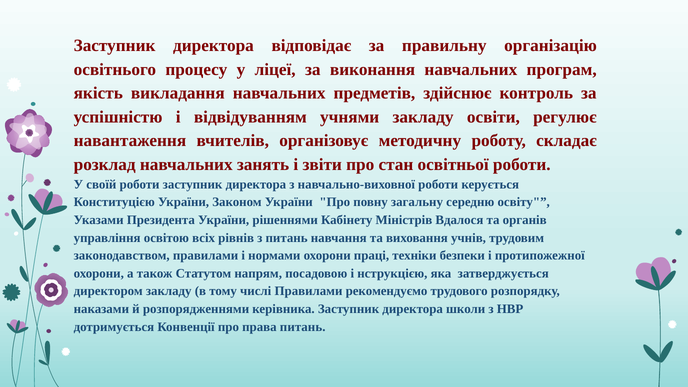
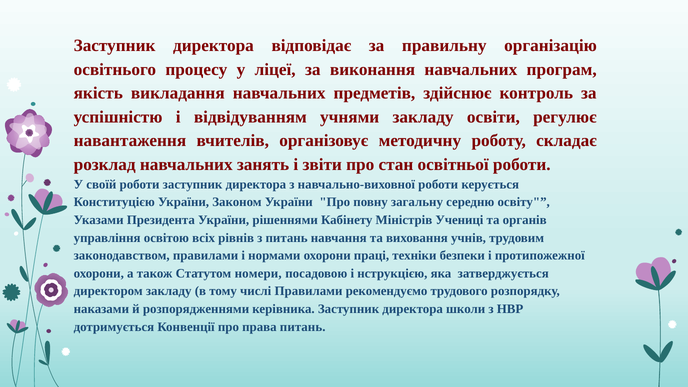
Вдалося: Вдалося -> Учениці (459, 220)
напрям: напрям -> номери (258, 273)
